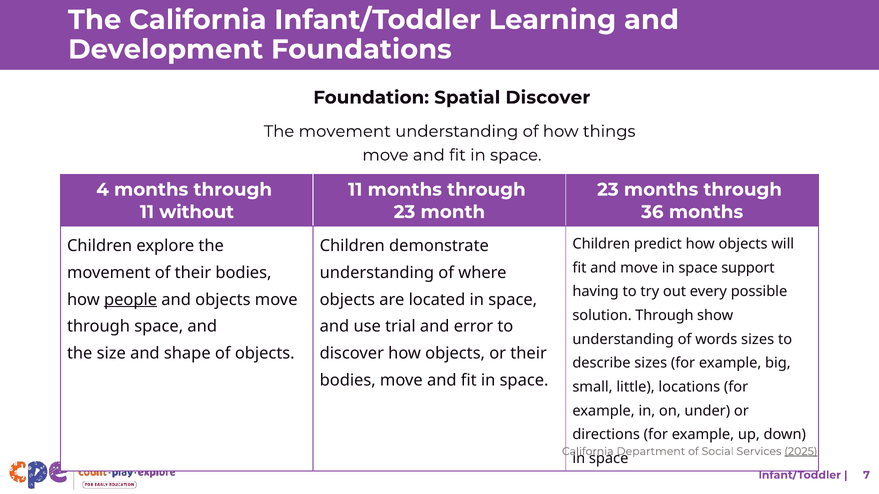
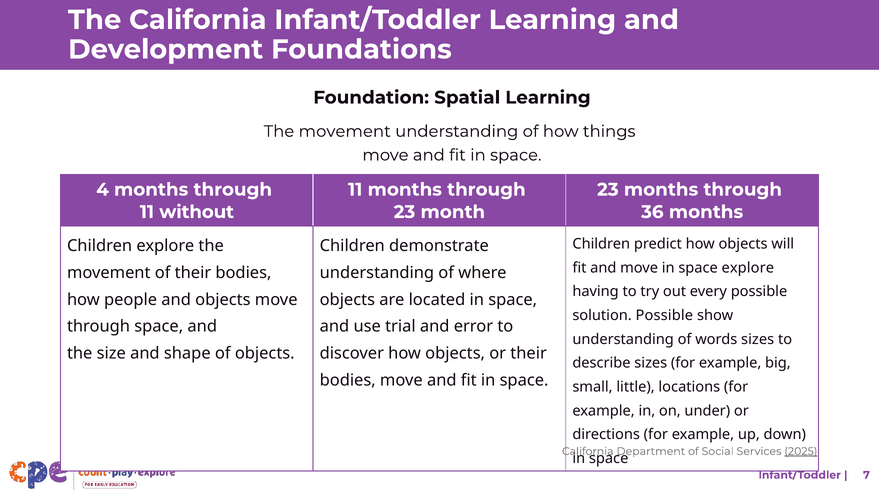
Spatial Discover: Discover -> Learning (548, 98)
space support: support -> explore (748, 268)
people underline: present -> none (131, 300)
solution Through: Through -> Possible (664, 316)
